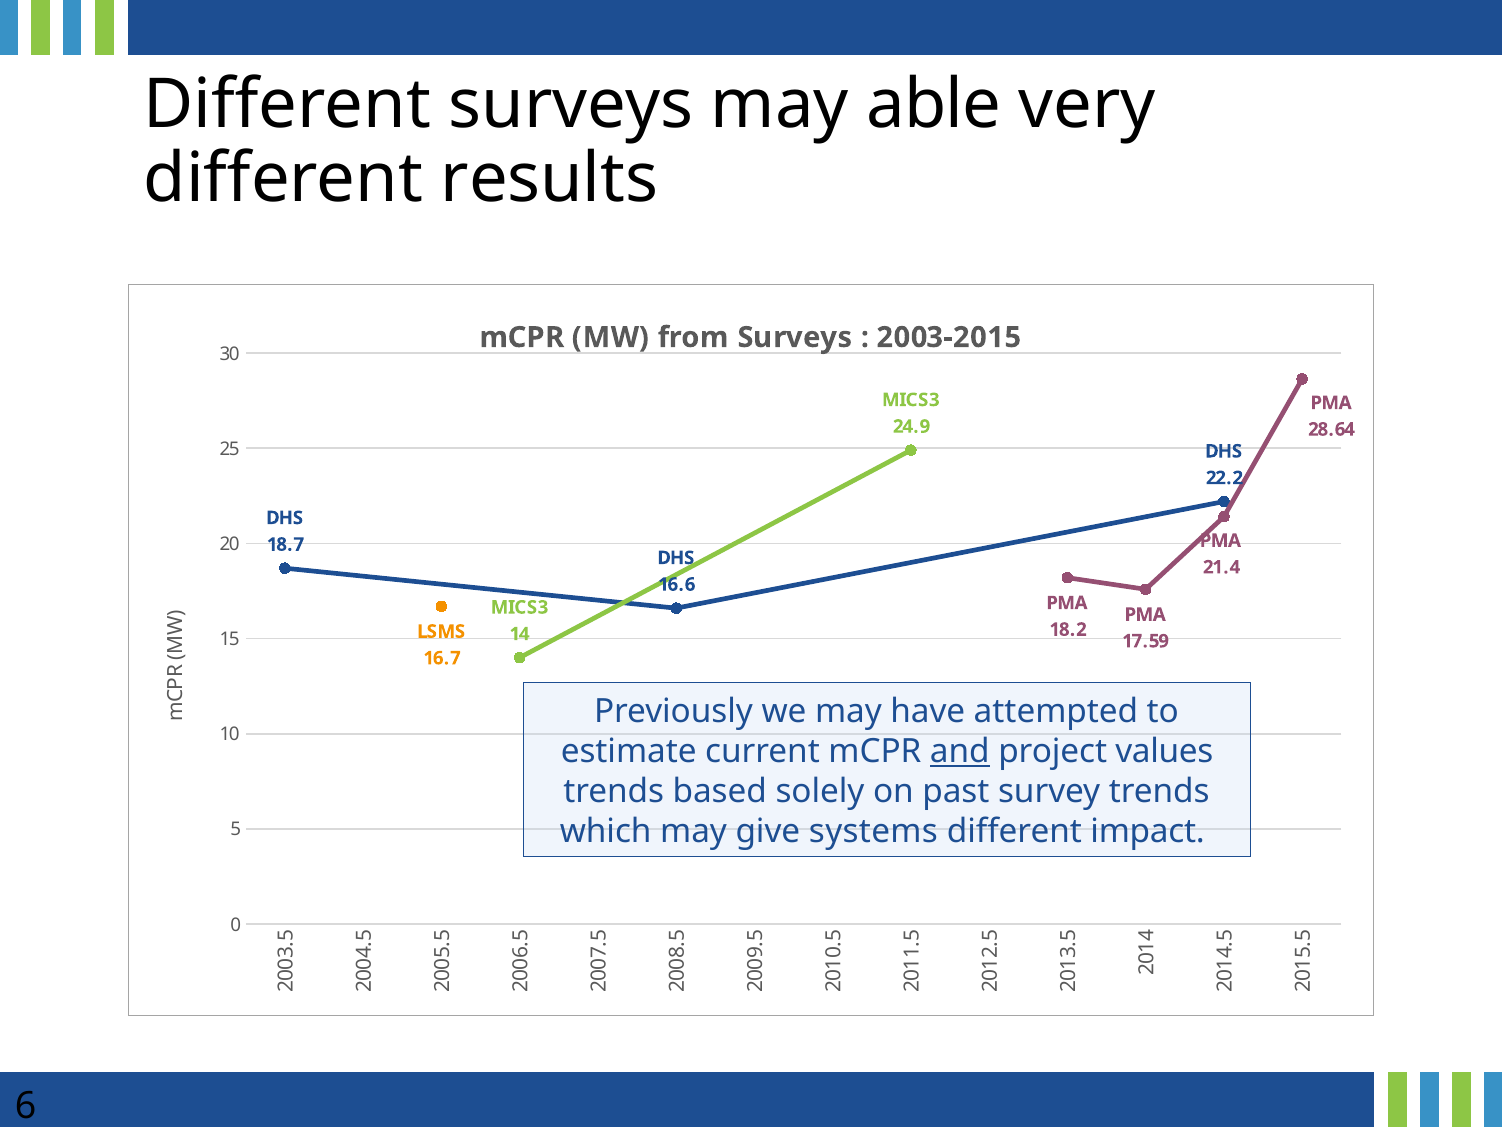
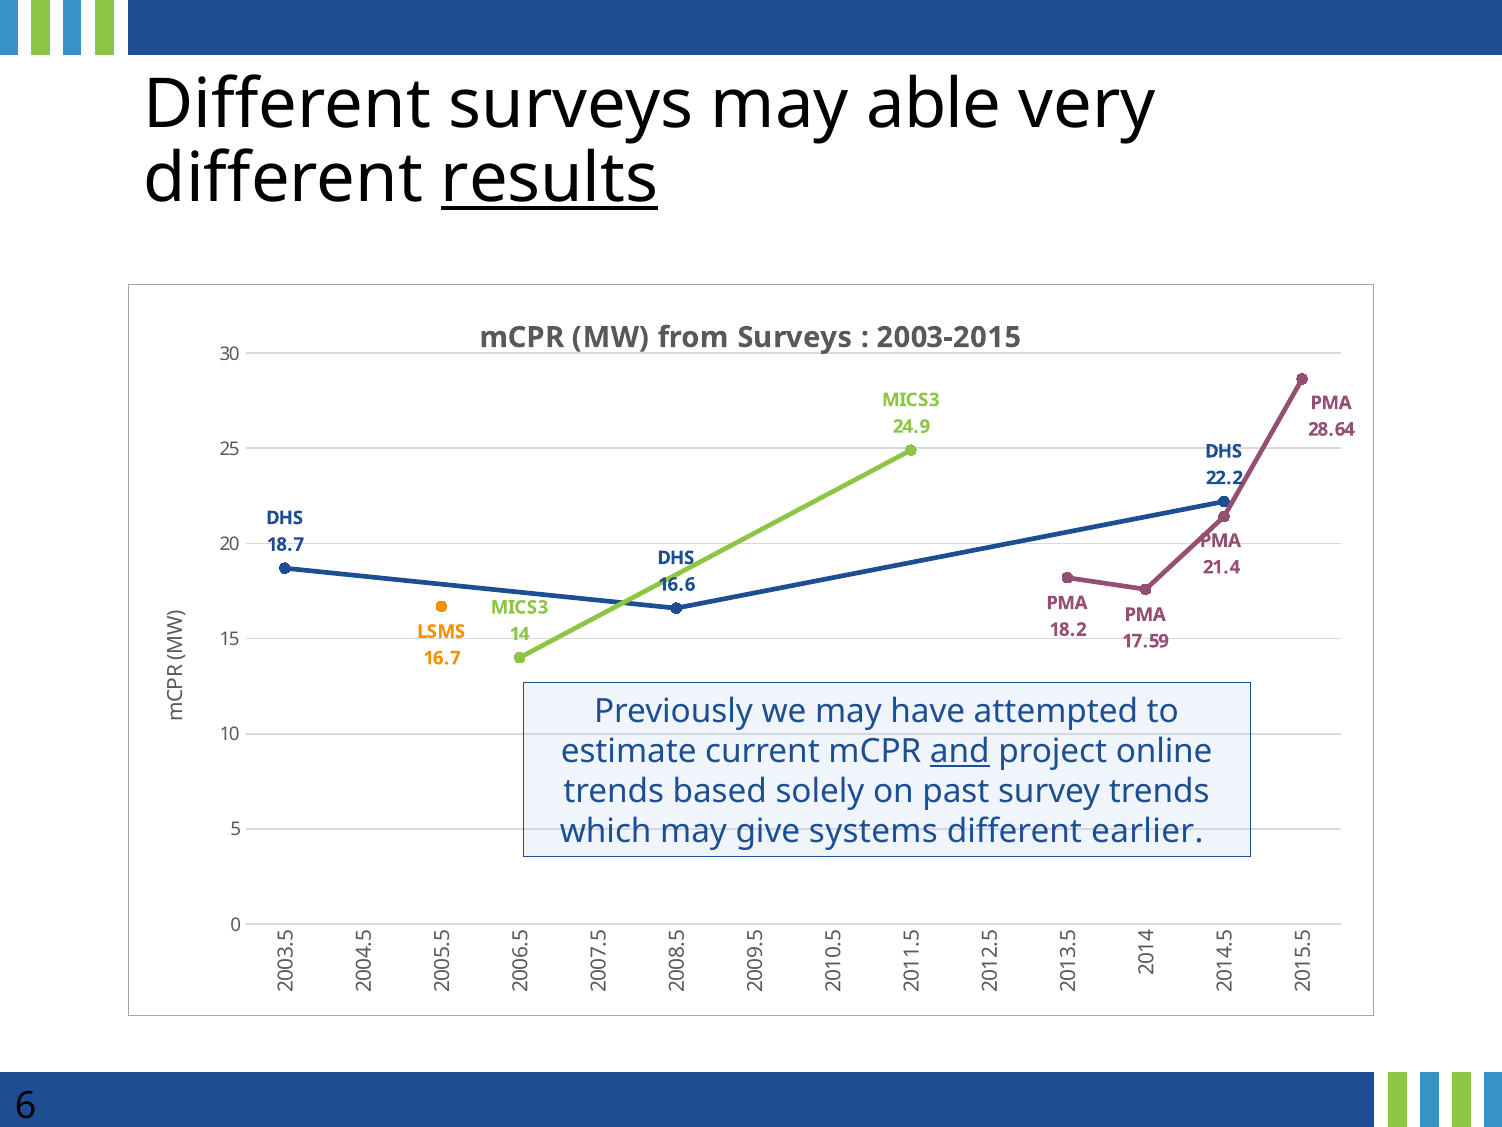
results underline: none -> present (550, 179)
values: values -> online (1164, 752)
impact: impact -> earlier (1147, 832)
